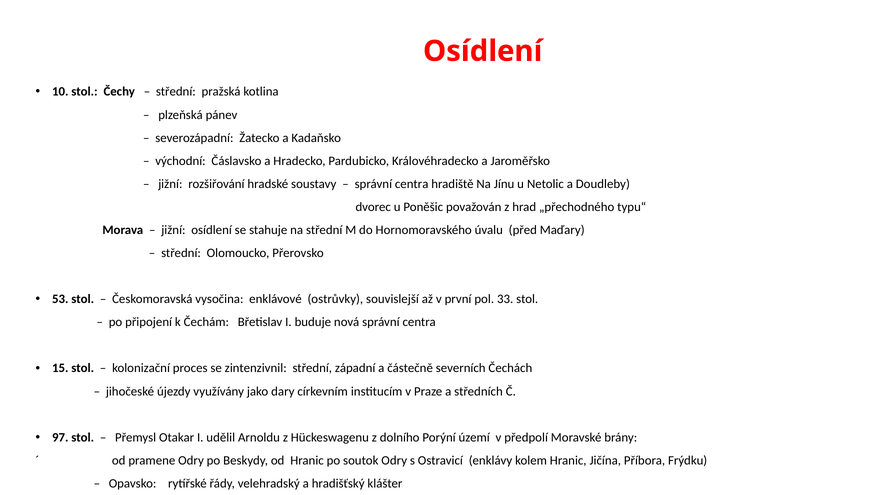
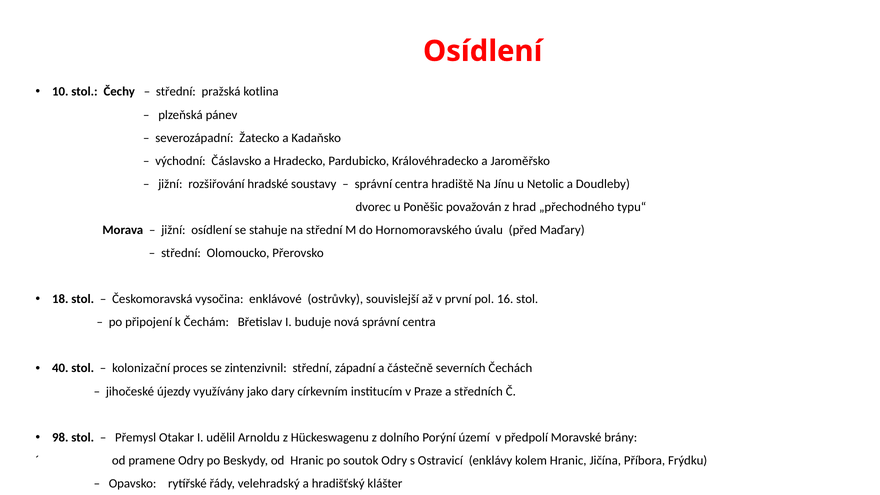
53: 53 -> 18 (60, 299)
33: 33 -> 16 (505, 299)
15: 15 -> 40 (60, 368)
97: 97 -> 98 (60, 437)
